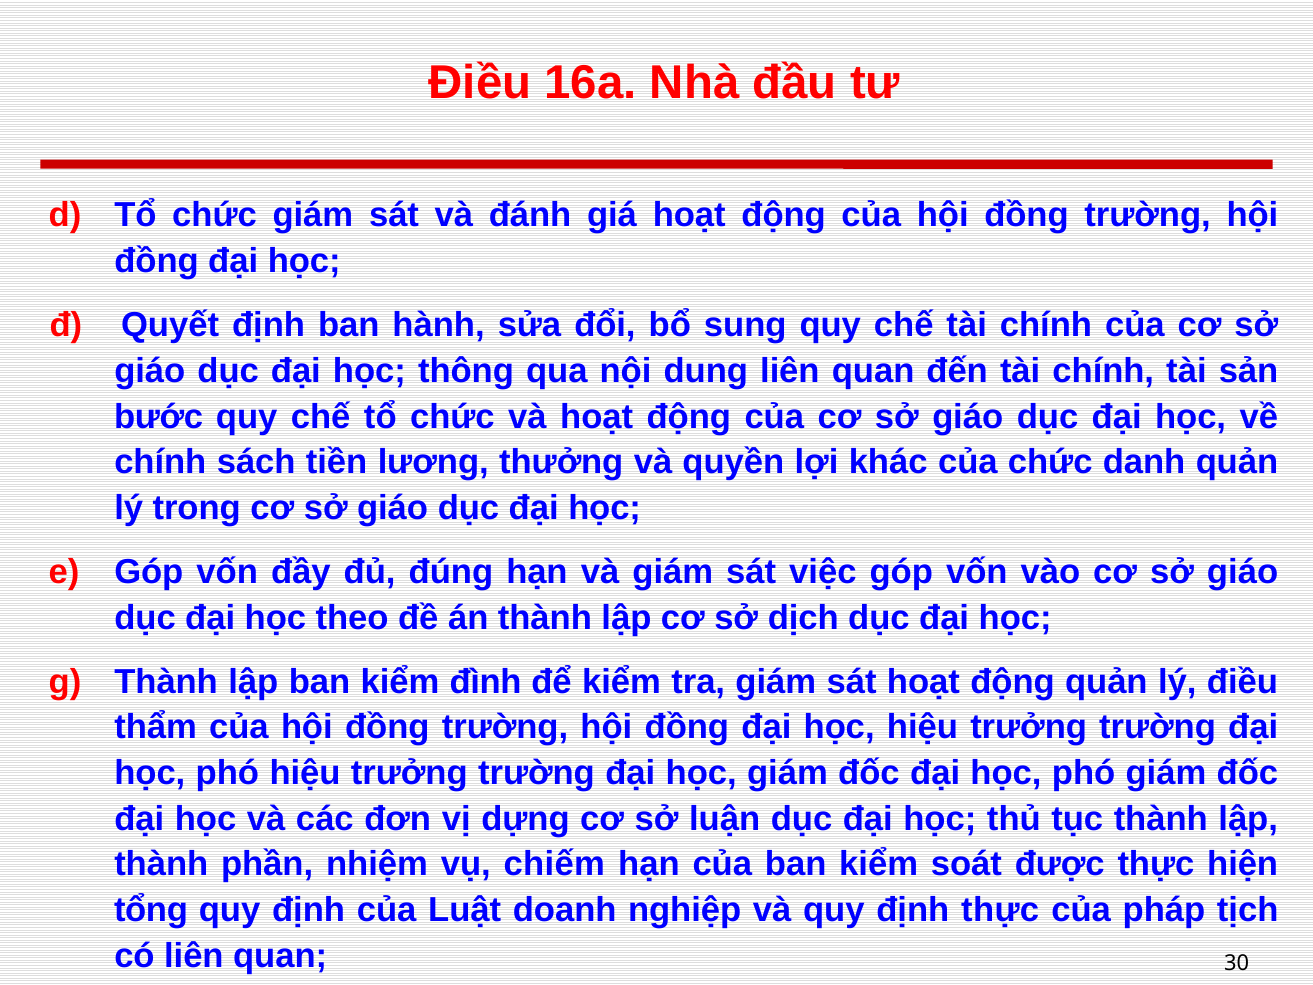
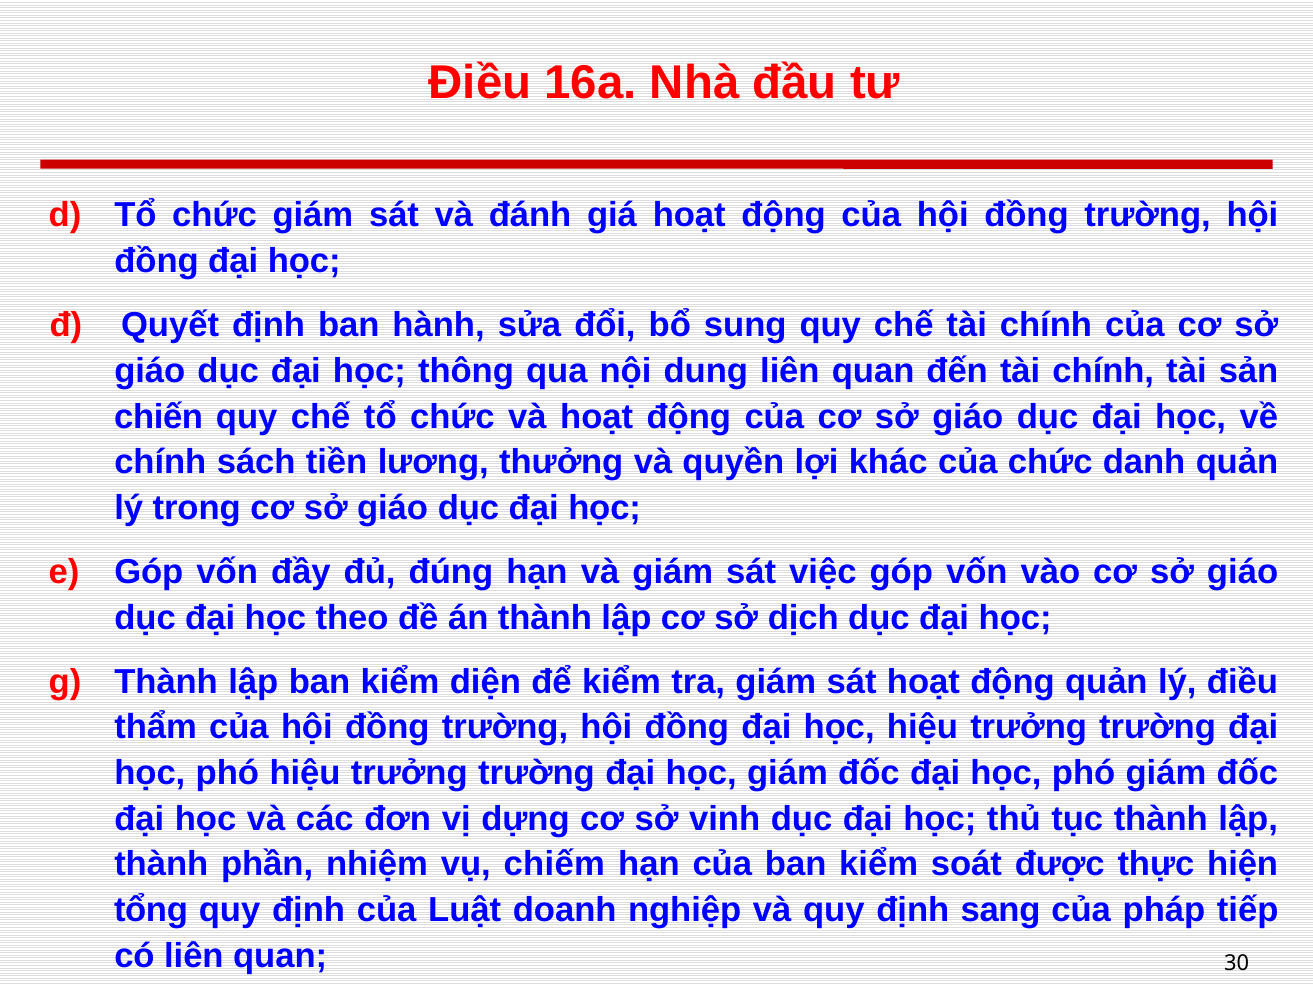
bước: bước -> chiến (159, 417)
đình: đình -> diện (485, 682)
luận: luận -> vinh (725, 819)
định thực: thực -> sang (1001, 910)
tịch: tịch -> tiếp (1248, 910)
